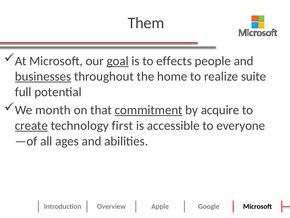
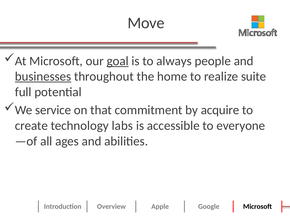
Them: Them -> Move (146, 23)
effects: effects -> always (174, 61)
month: month -> service (53, 110)
commitment underline: present -> none (149, 110)
create underline: present -> none (31, 125)
first: first -> labs (122, 125)
